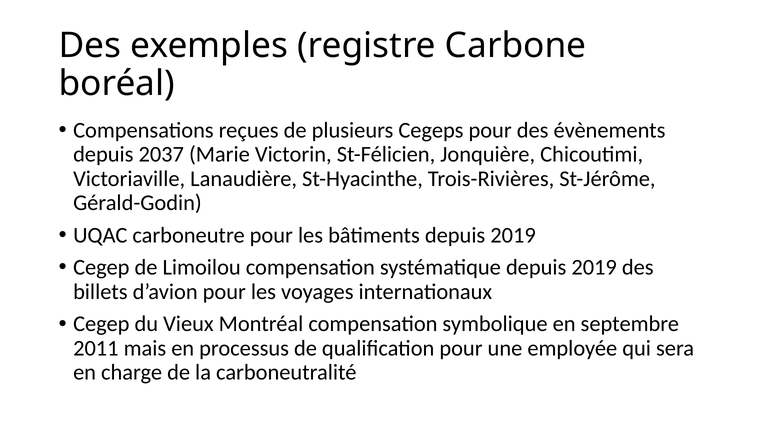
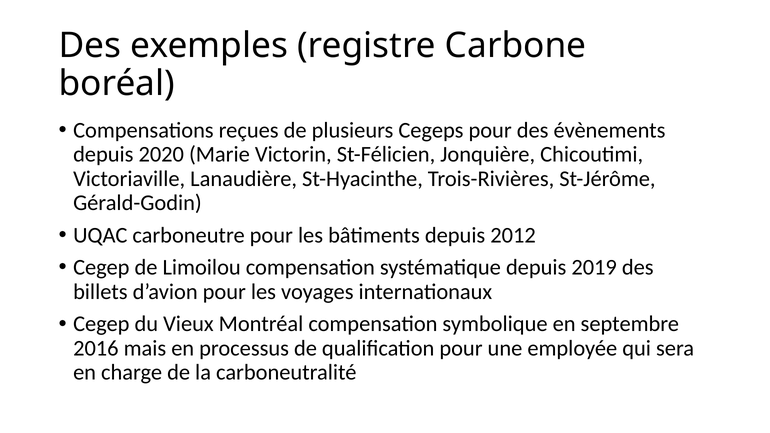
2037: 2037 -> 2020 (161, 154)
bâtiments depuis 2019: 2019 -> 2012 (513, 235)
2011: 2011 -> 2016 (96, 348)
